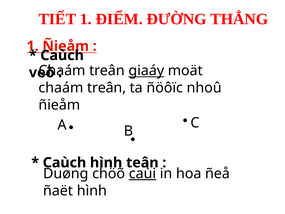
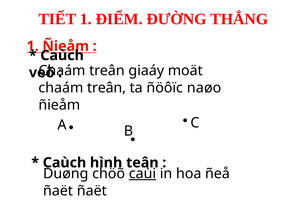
giaáy underline: present -> none (146, 71)
nhoû: nhoû -> naøo (204, 88)
ñaët hình: hình -> ñaët (92, 190)
